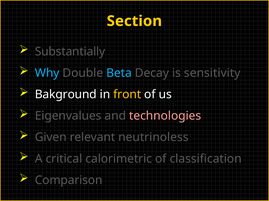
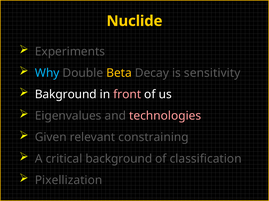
Section: Section -> Nuclide (134, 21)
Substantially: Substantially -> Experiments (70, 52)
Beta colour: light blue -> yellow (119, 73)
front colour: yellow -> pink (127, 95)
neutrinoless: neutrinoless -> constraining (154, 138)
calorimetric: calorimetric -> background (119, 159)
Comparison: Comparison -> Pixellization (69, 181)
